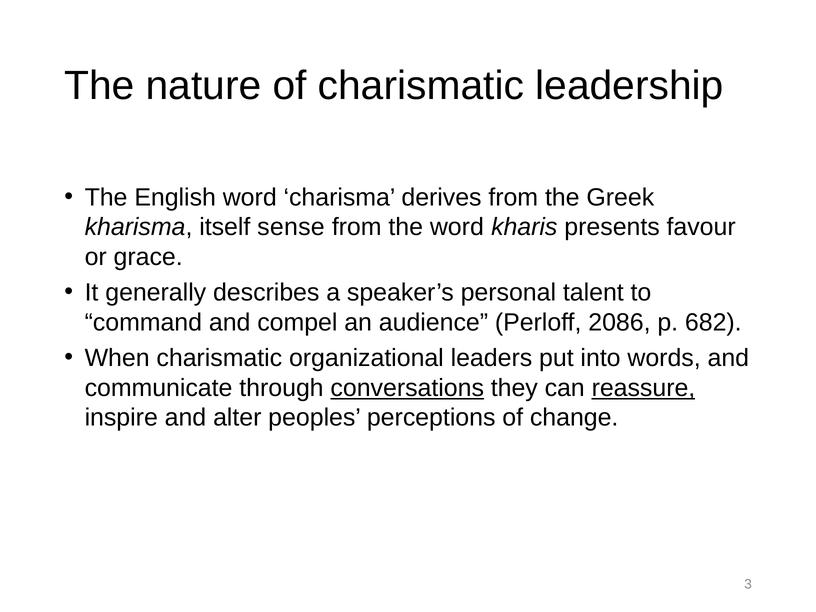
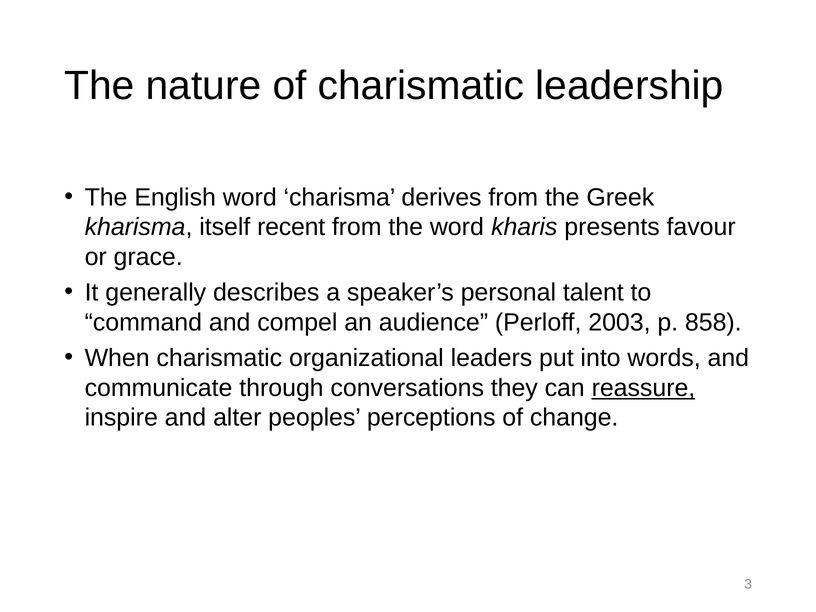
sense: sense -> recent (291, 227)
2086: 2086 -> 2003 (619, 322)
682: 682 -> 858 (713, 322)
conversations underline: present -> none (407, 388)
